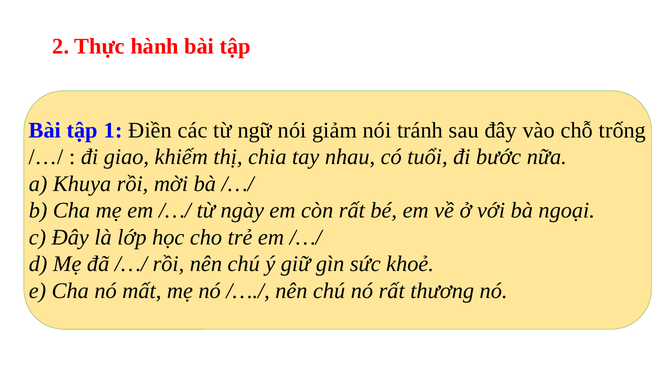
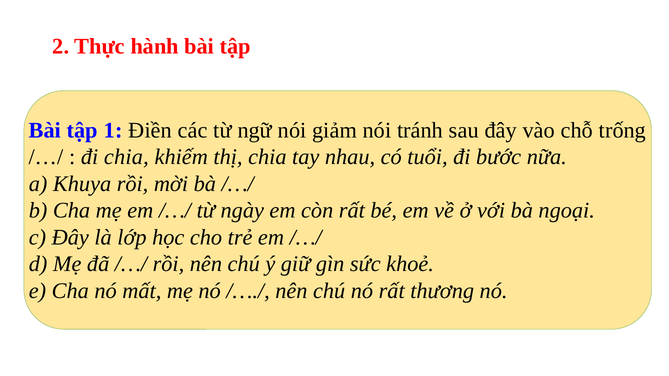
đi giao: giao -> chia (126, 157)
